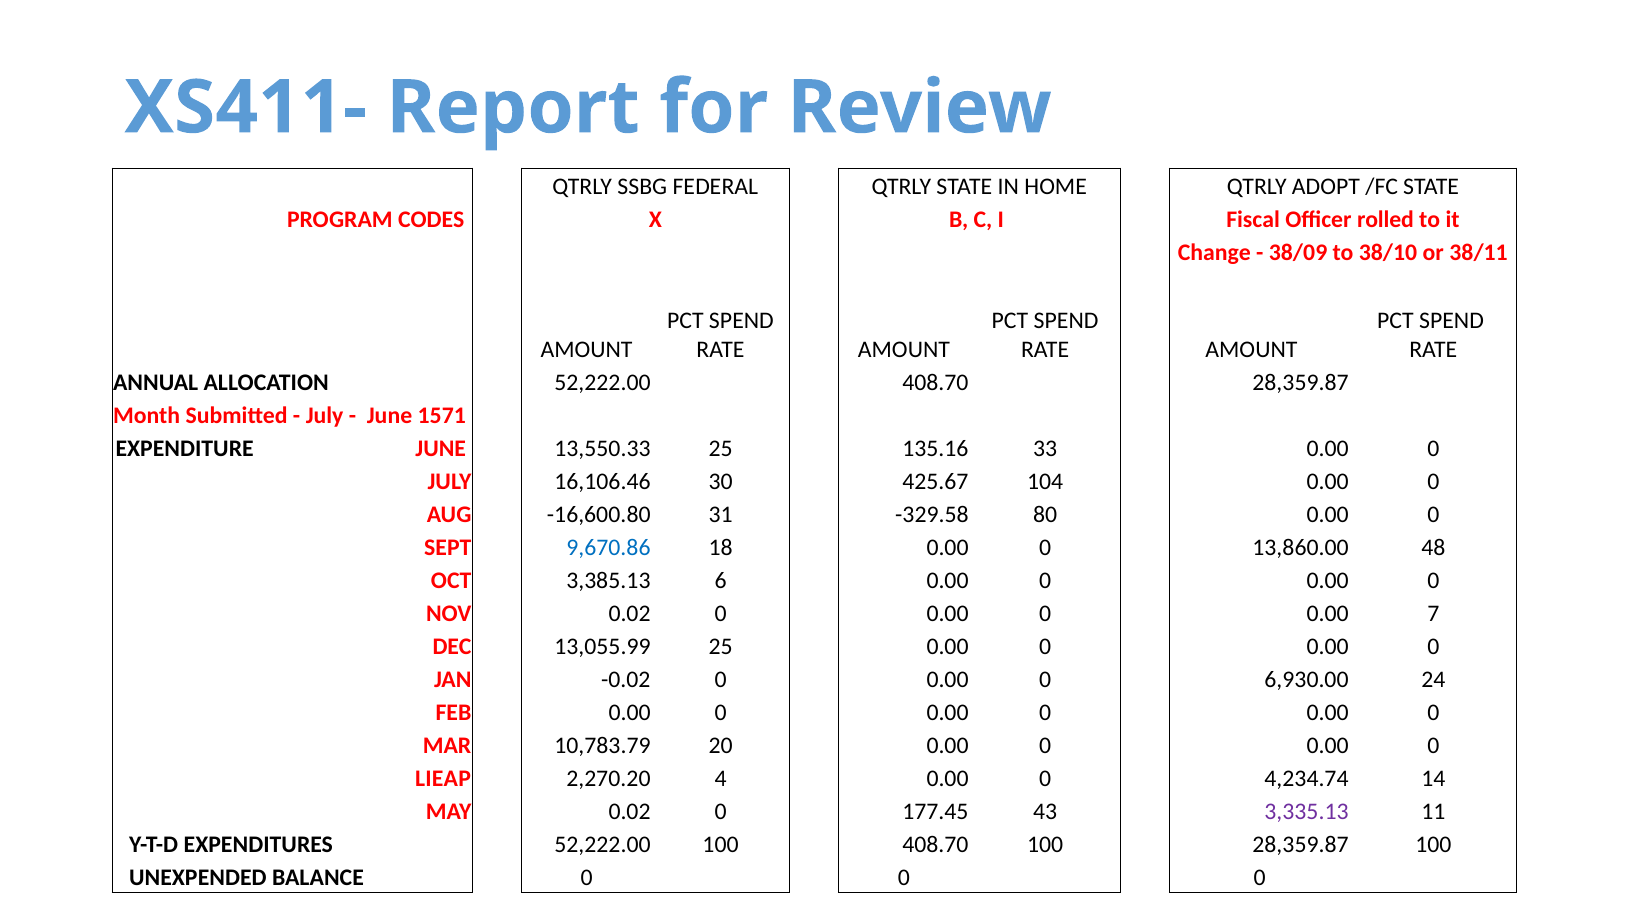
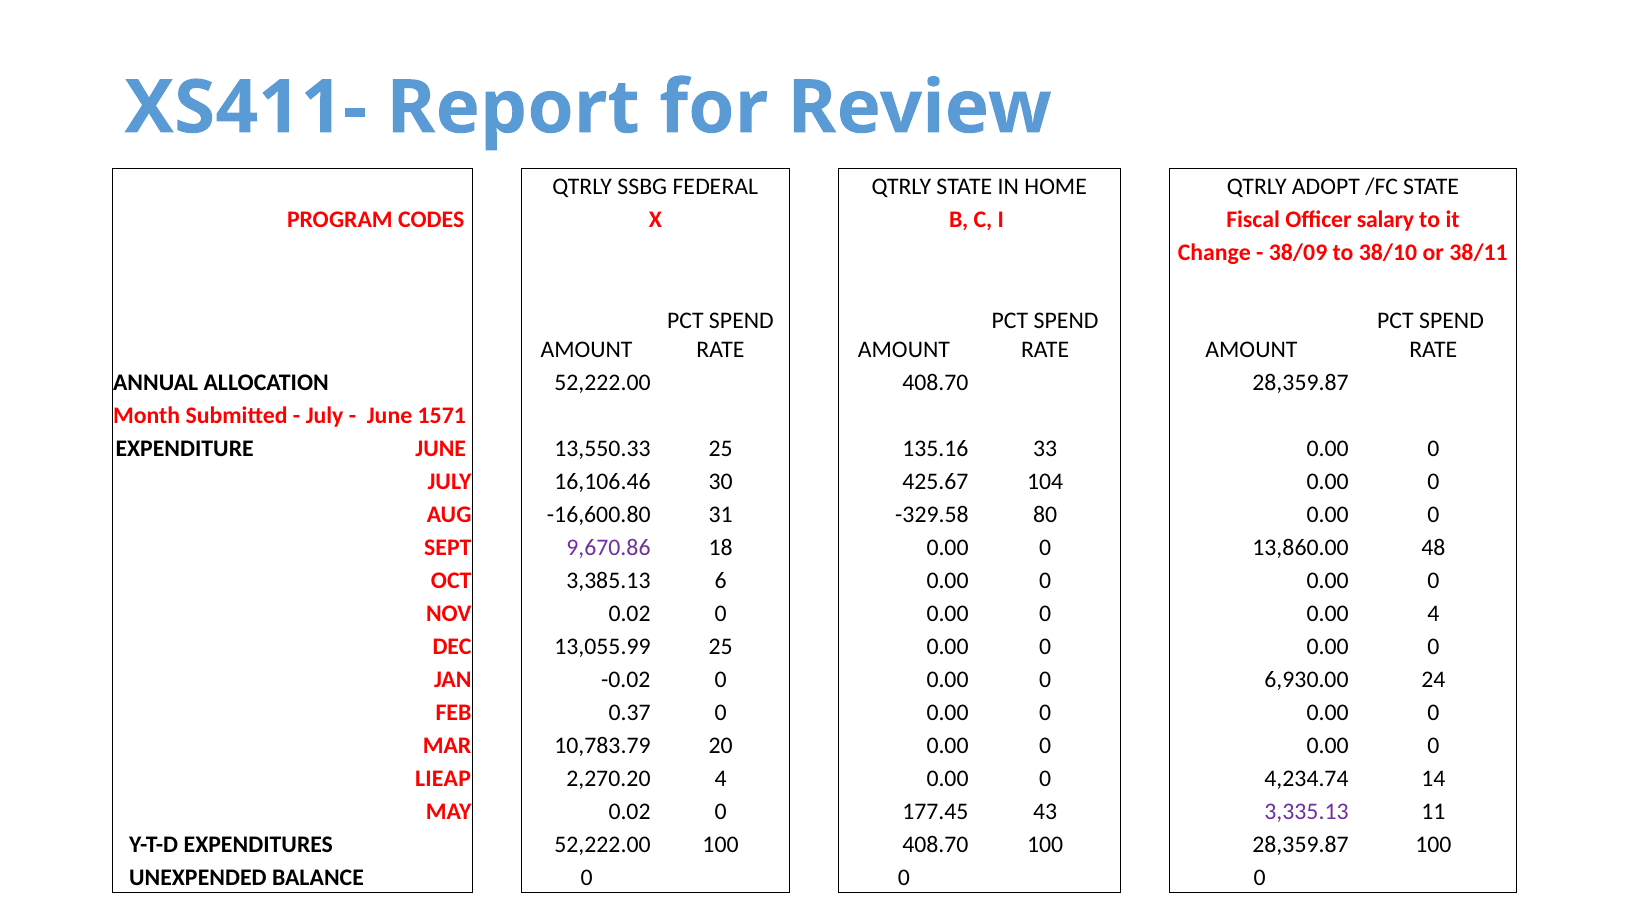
rolled: rolled -> salary (1386, 220)
9,670.86 colour: blue -> purple (608, 548)
0.00 7: 7 -> 4 (1433, 614)
FEB 0.00: 0.00 -> 0.37 (630, 713)
